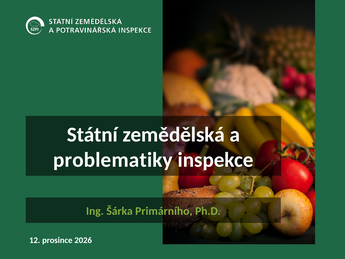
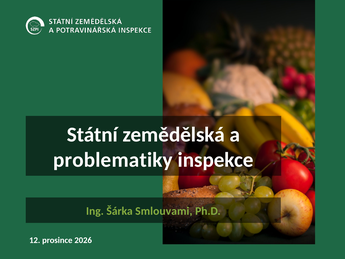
Primárního: Primárního -> Smlouvami (164, 211)
